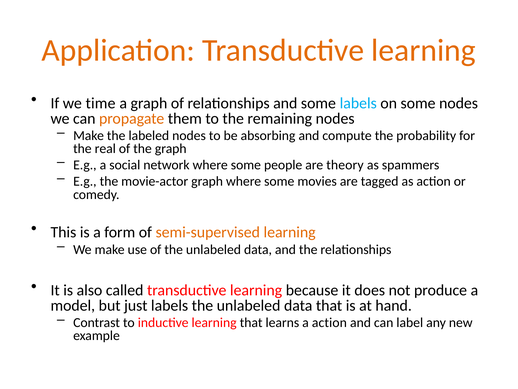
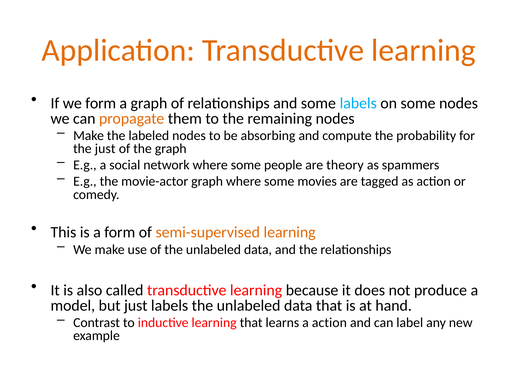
we time: time -> form (101, 103)
the real: real -> just (105, 149)
